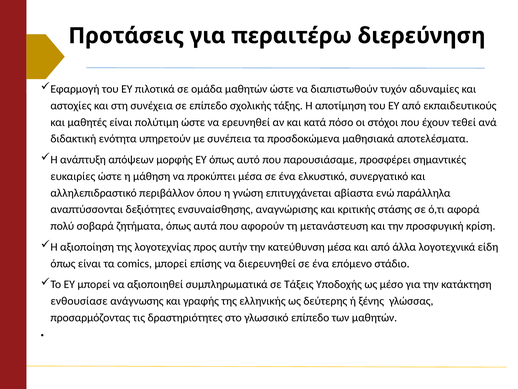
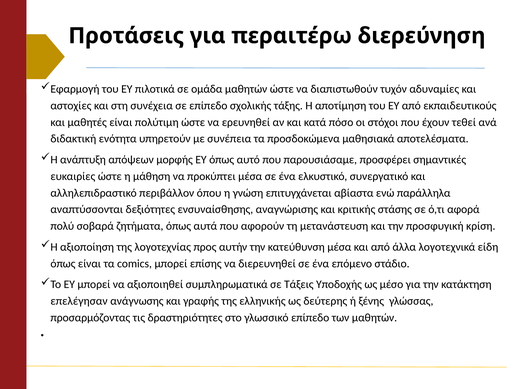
ενθουσίασε: ενθουσίασε -> επελέγησαν (79, 301)
